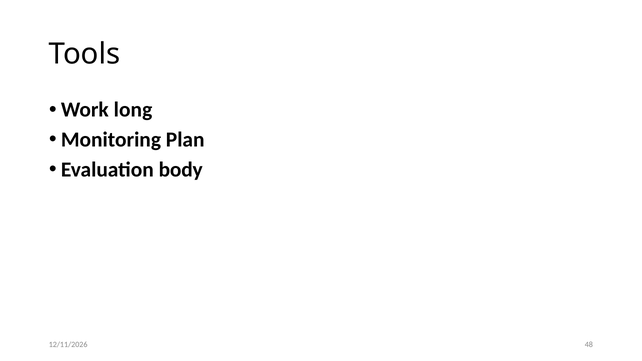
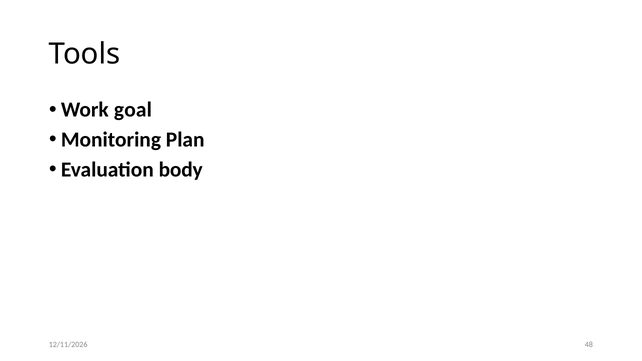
long: long -> goal (133, 110)
